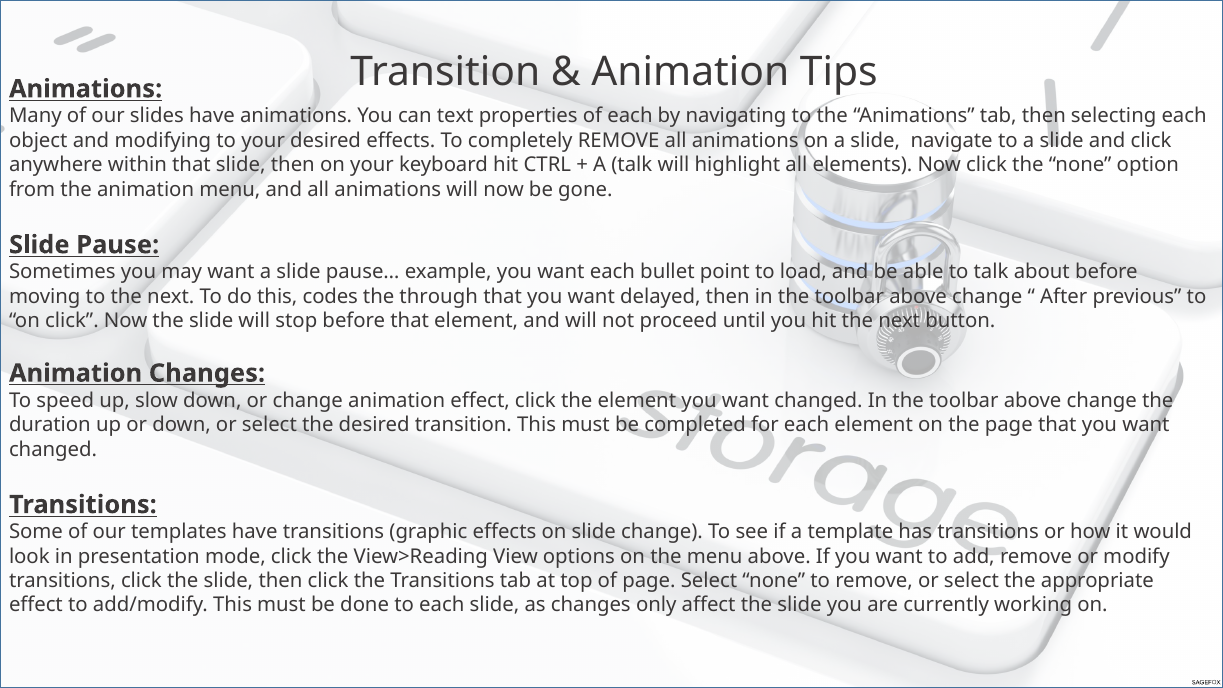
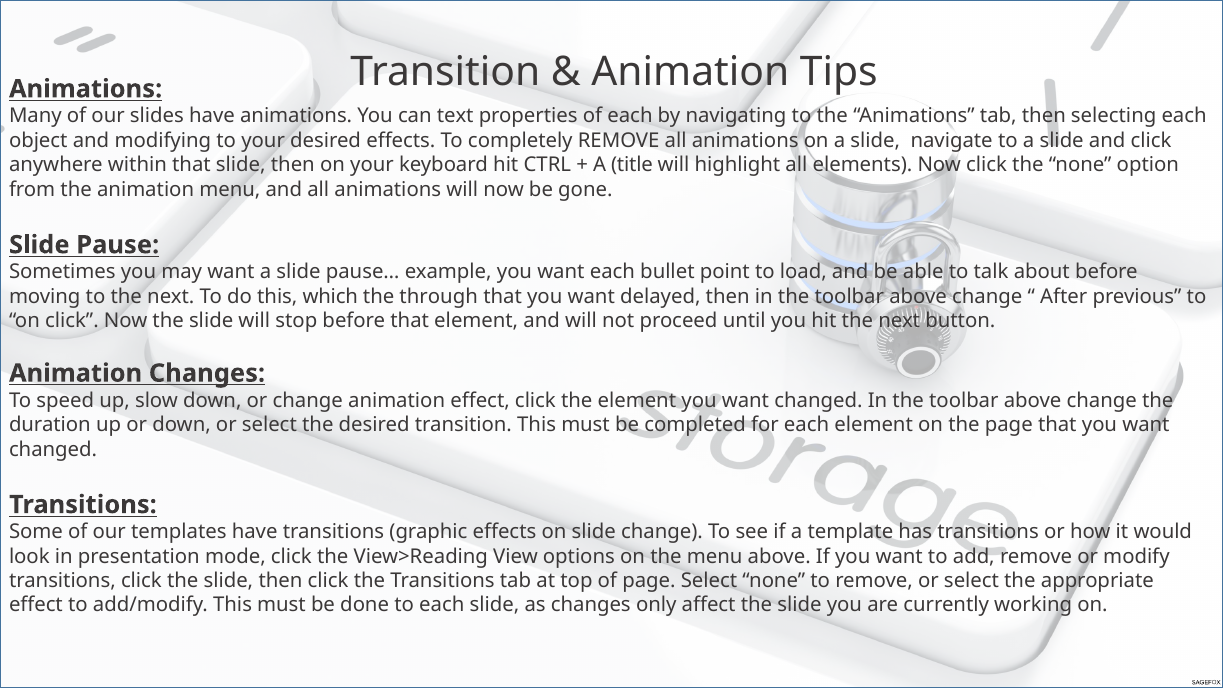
A talk: talk -> title (632, 165)
codes: codes -> which (330, 296)
